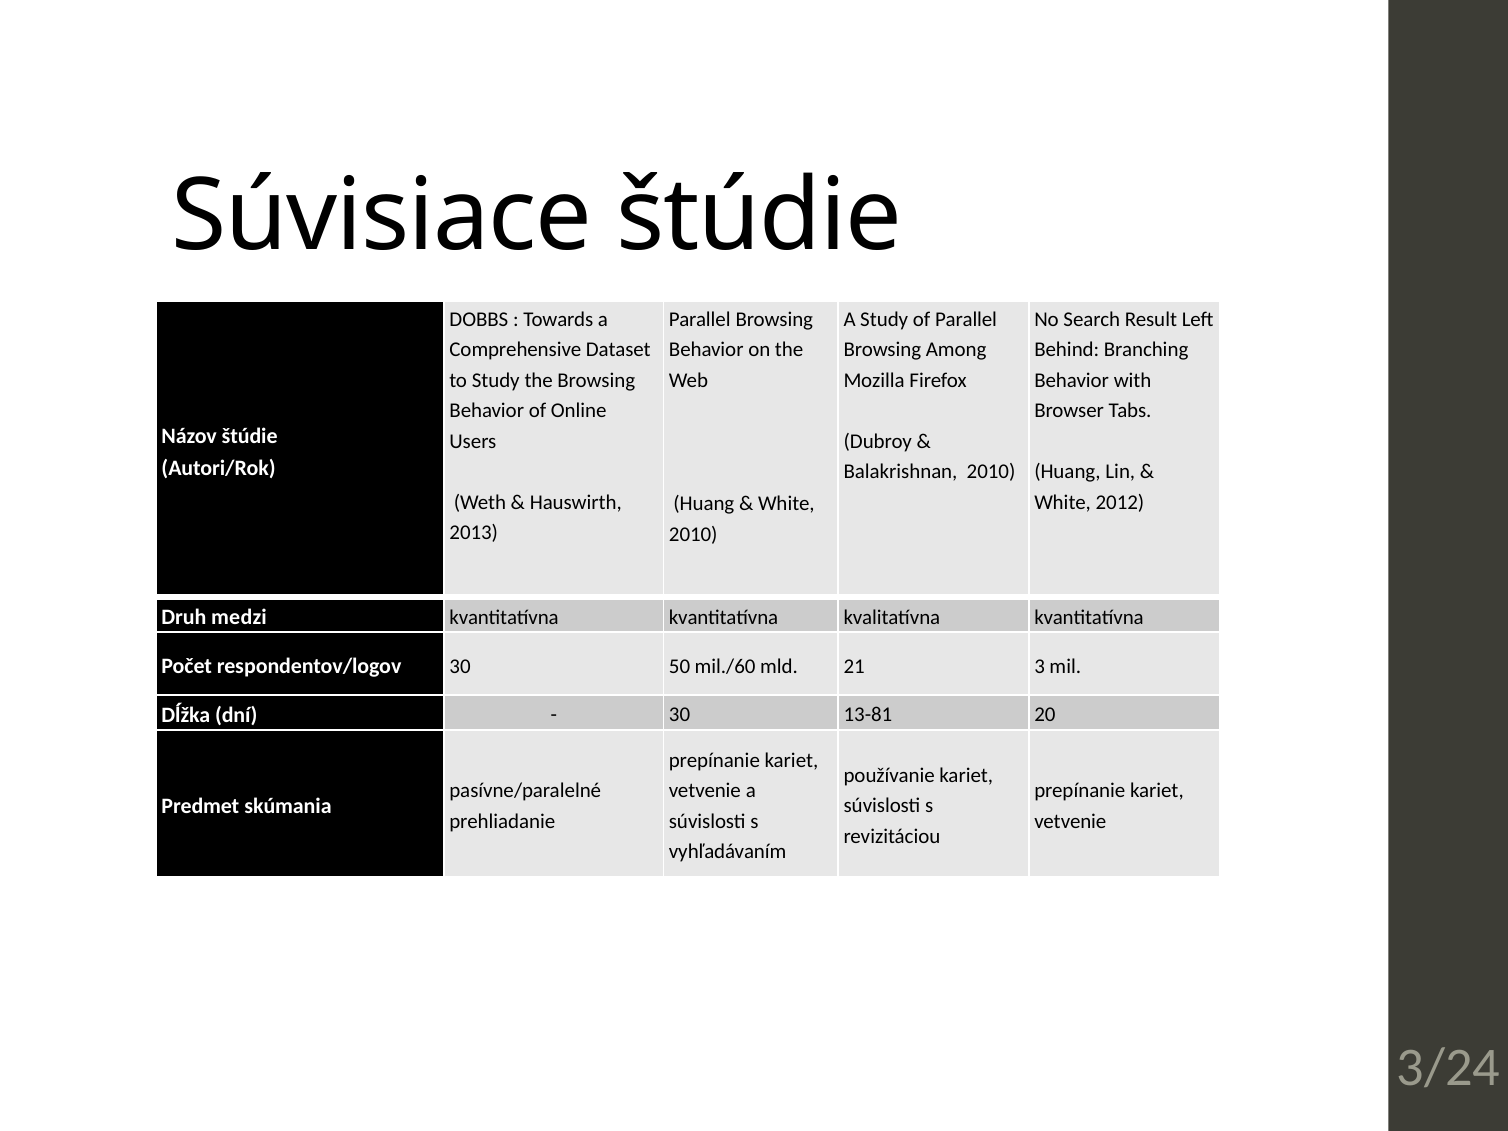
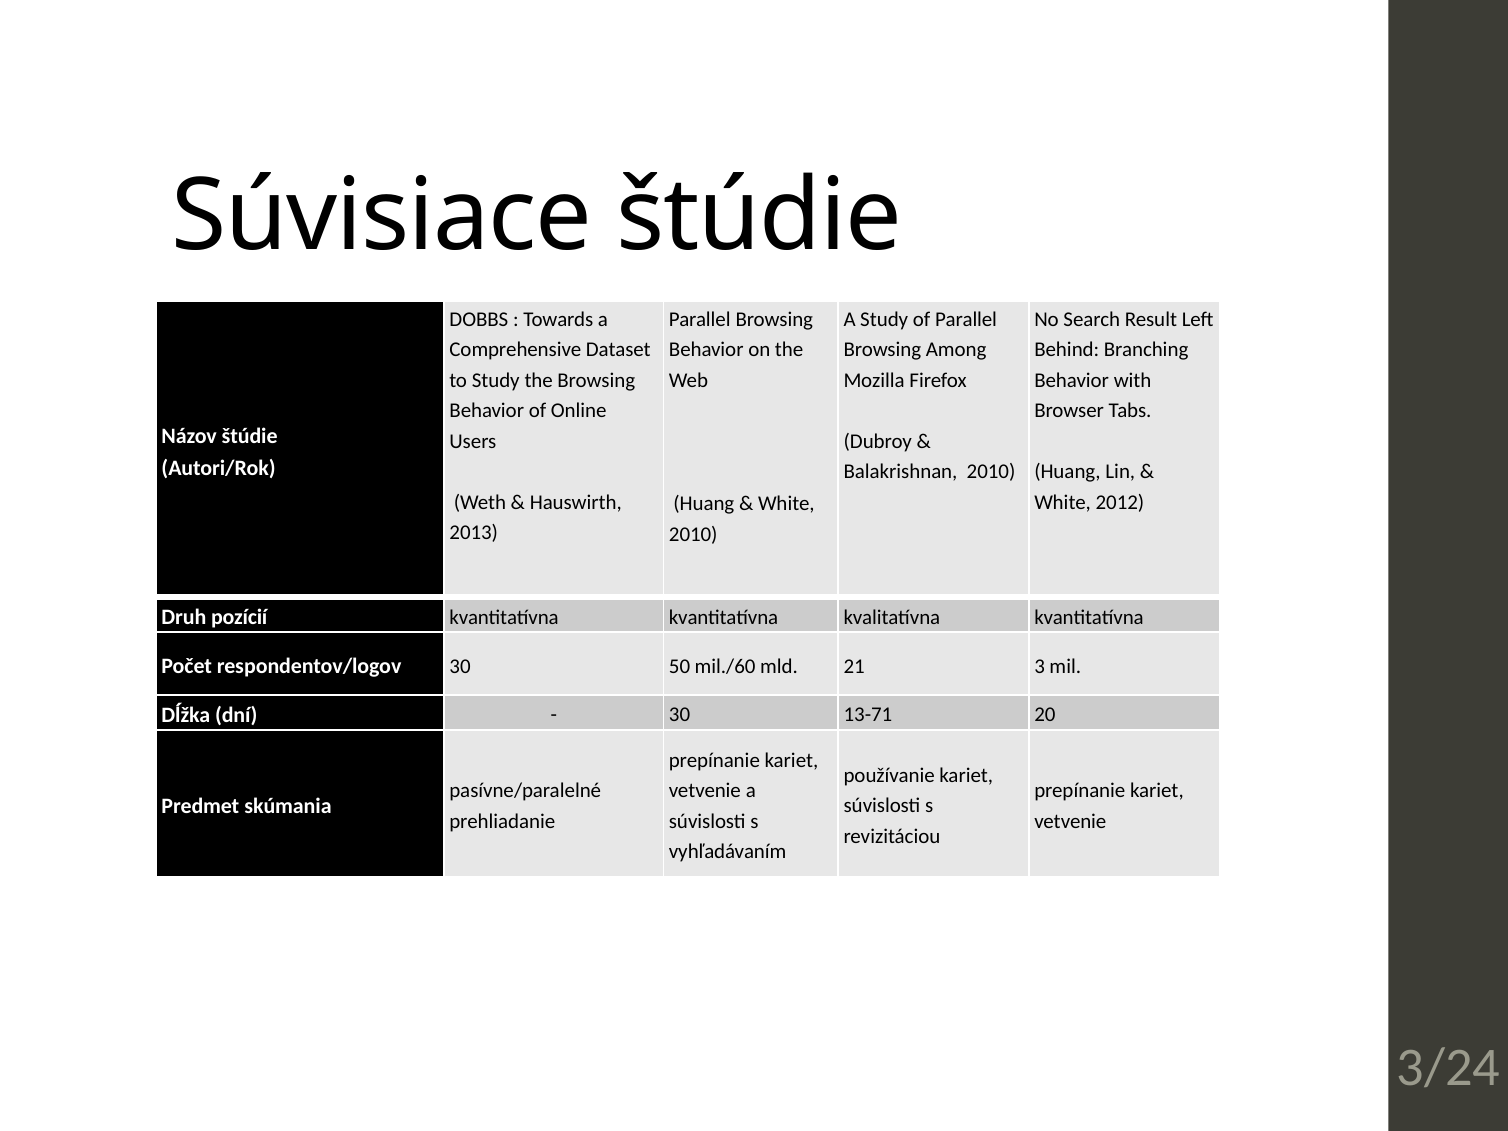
medzi: medzi -> pozícií (239, 617)
13-81: 13-81 -> 13-71 (868, 715)
